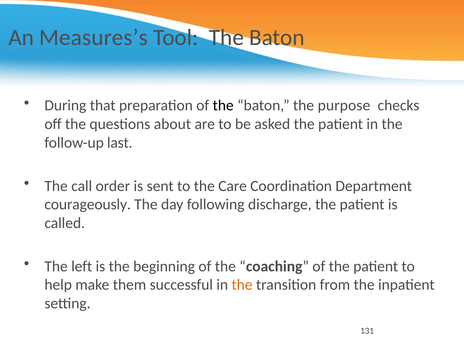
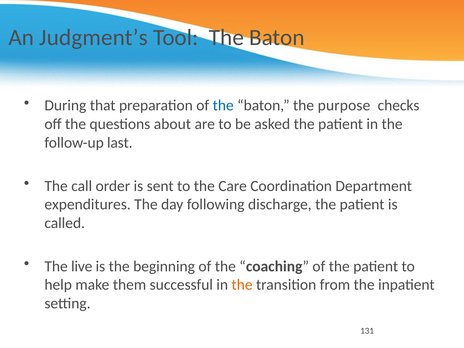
Measures’s: Measures’s -> Judgment’s (94, 38)
the colour: black -> blue (223, 105)
courageously: courageously -> expenditures (88, 204)
left: left -> live (82, 266)
